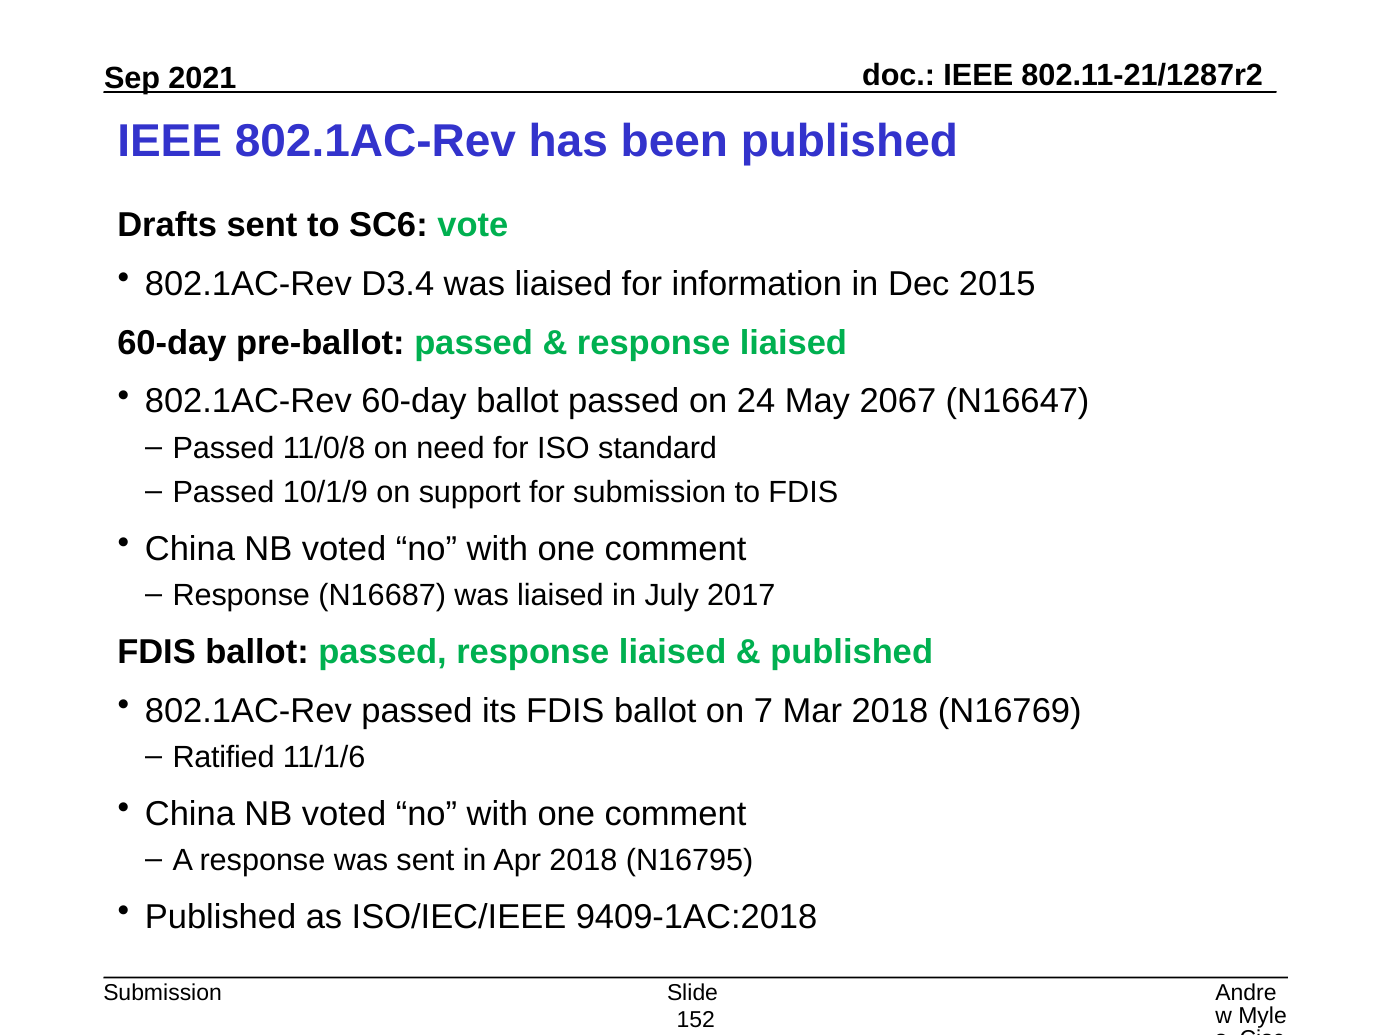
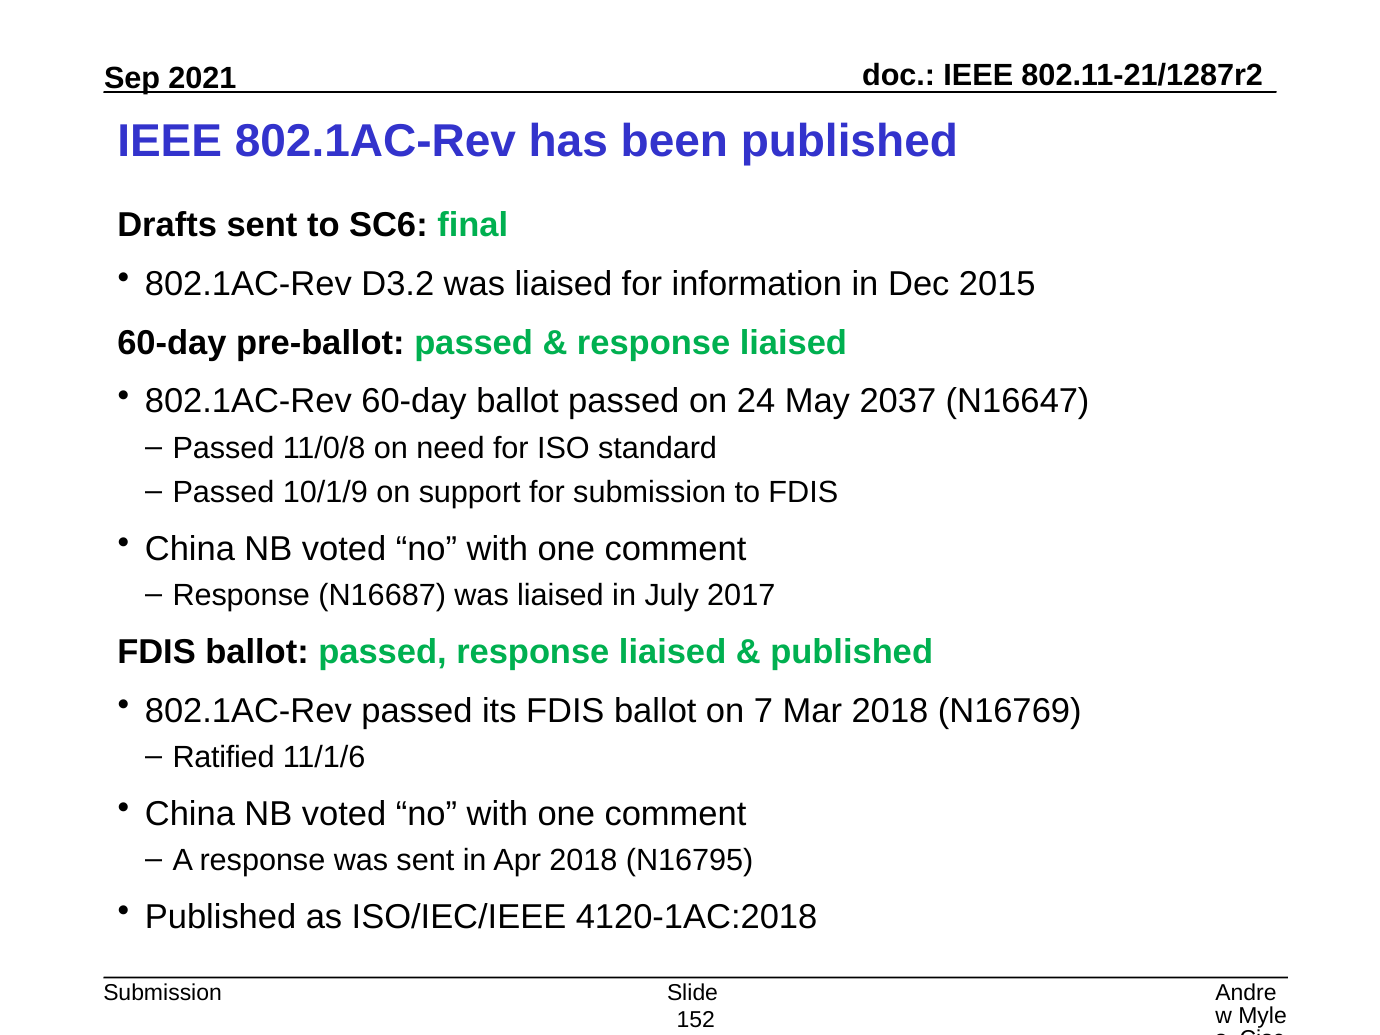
vote: vote -> final (473, 226)
D3.4: D3.4 -> D3.2 (398, 284)
2067: 2067 -> 2037 (898, 402)
9409-1AC:2018: 9409-1AC:2018 -> 4120-1AC:2018 (697, 917)
